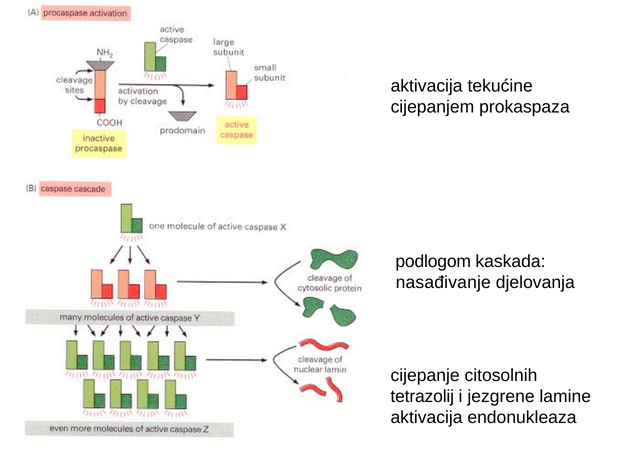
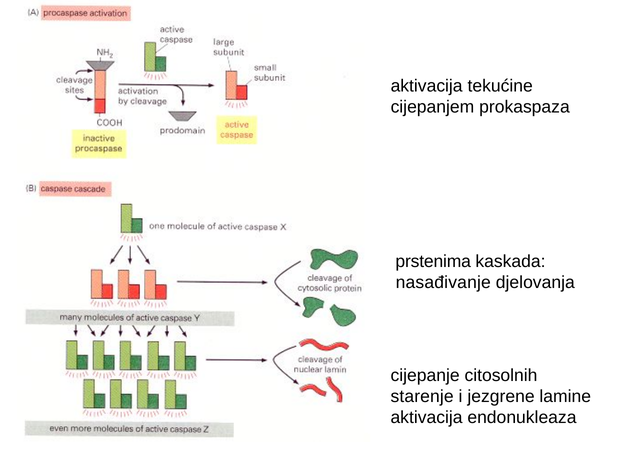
podlogom: podlogom -> prstenima (433, 261)
tetrazolij: tetrazolij -> starenje (422, 396)
